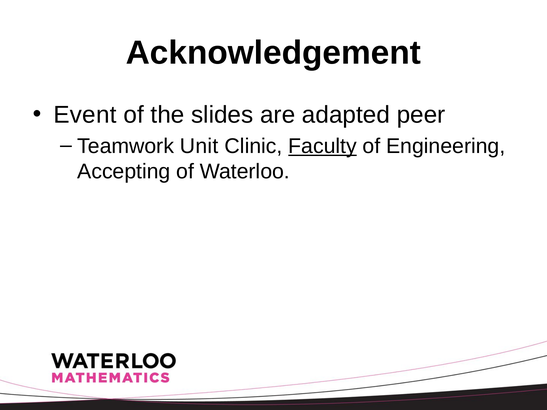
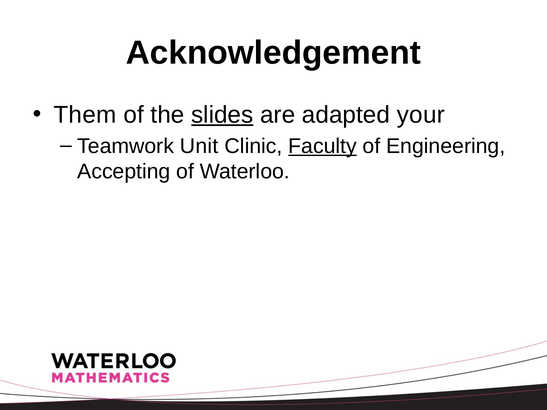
Event: Event -> Them (85, 115)
slides underline: none -> present (222, 115)
peer: peer -> your (421, 115)
